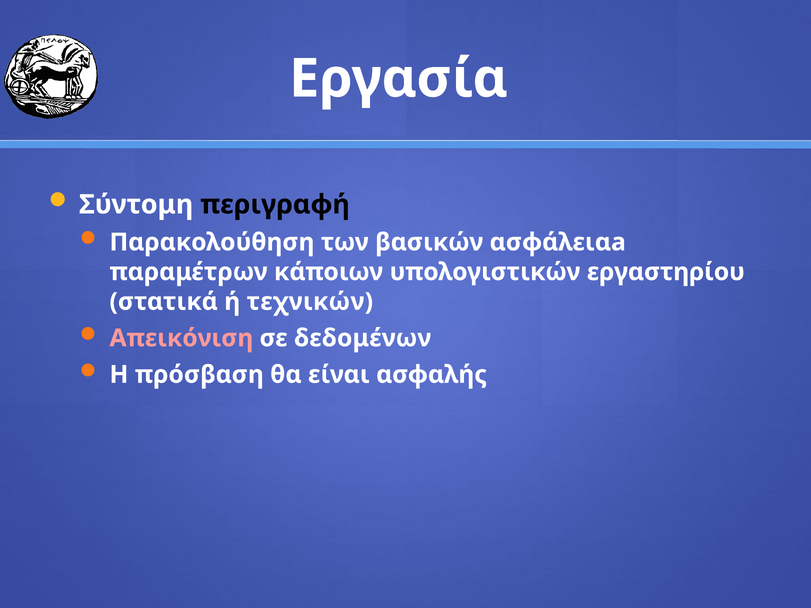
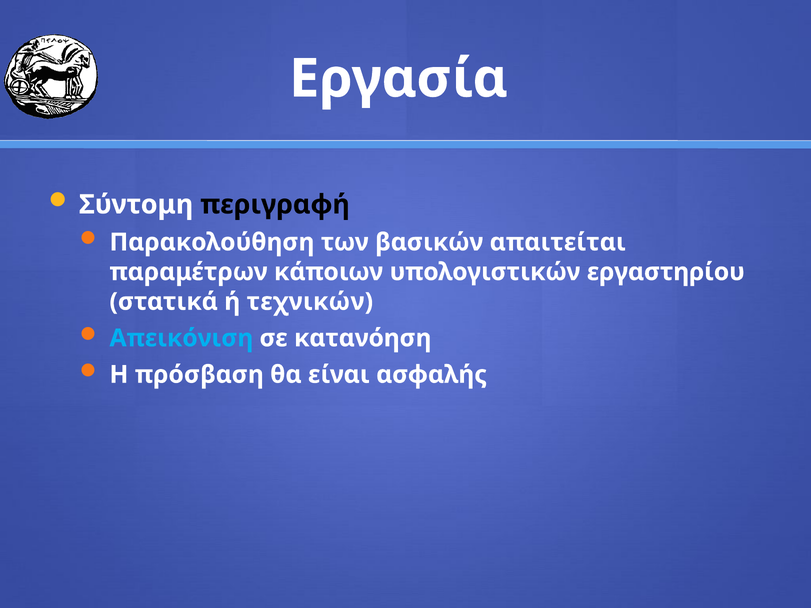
ασφάλειαa: ασφάλειαa -> απαιτείται (558, 242)
Απεικόνιση colour: pink -> light blue (181, 338)
δεδομένων: δεδομένων -> κατανόηση (363, 338)
